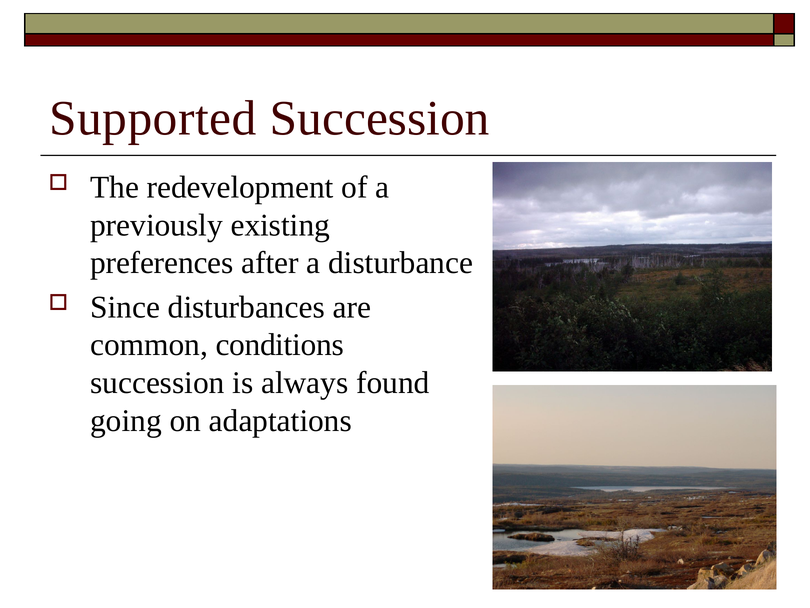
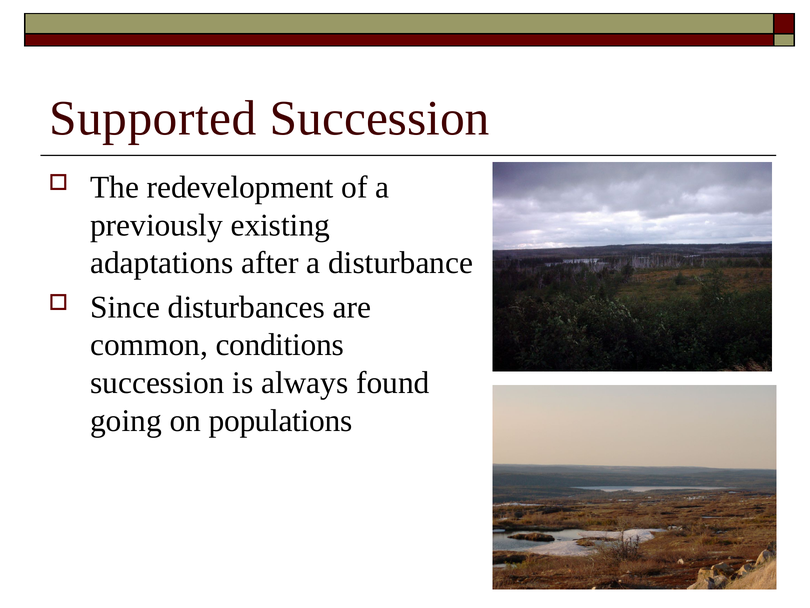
preferences: preferences -> adaptations (162, 263)
adaptations: adaptations -> populations (281, 420)
